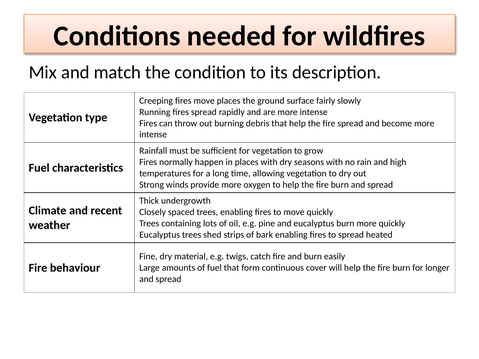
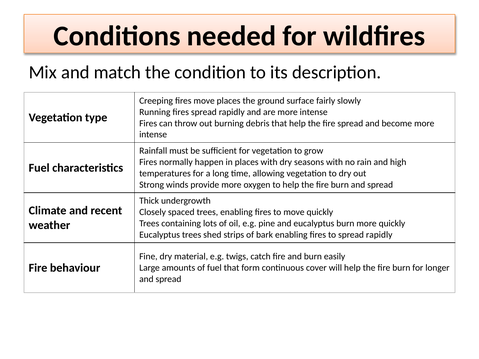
to spread heated: heated -> rapidly (379, 235)
